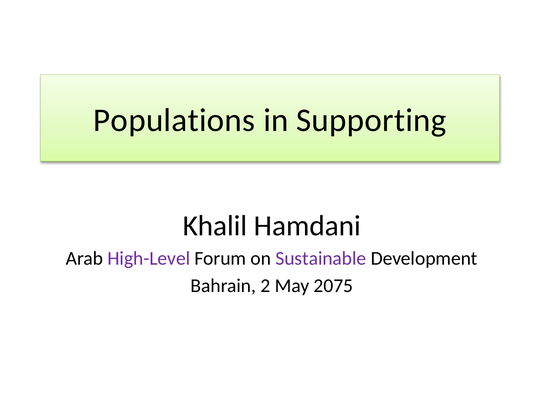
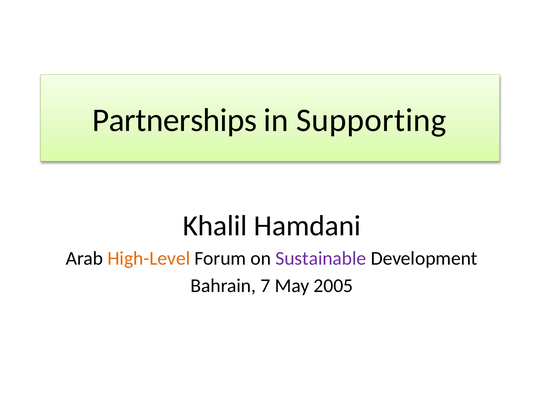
Populations: Populations -> Partnerships (175, 120)
High-Level colour: purple -> orange (149, 258)
2: 2 -> 7 (265, 286)
2075: 2075 -> 2005 (333, 286)
